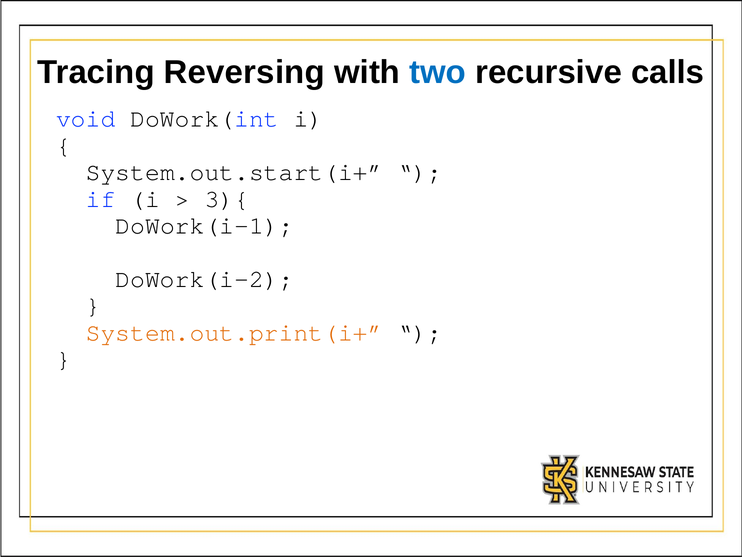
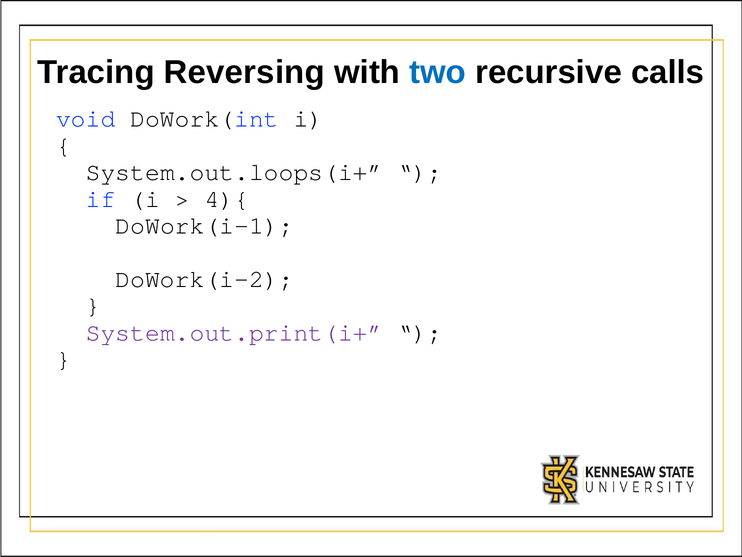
System.out.start(i+: System.out.start(i+ -> System.out.loops(i+ (234, 172)
3){: 3){ -> 4){ (227, 199)
System.out.print(i+ colour: orange -> purple (234, 332)
